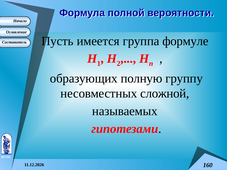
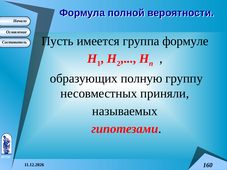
сложной: сложной -> приняли (165, 94)
